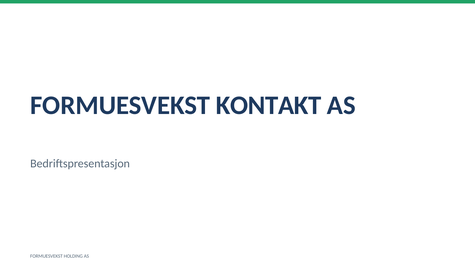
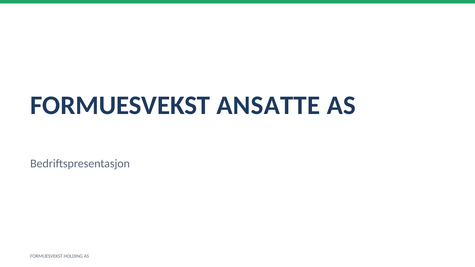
KONTAKT: KONTAKT -> ANSATTE (268, 105)
